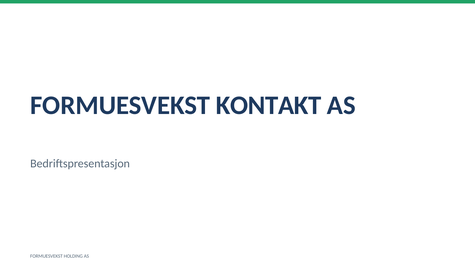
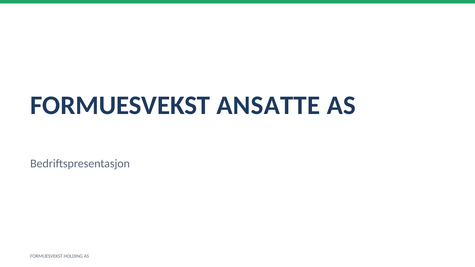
KONTAKT: KONTAKT -> ANSATTE (268, 105)
